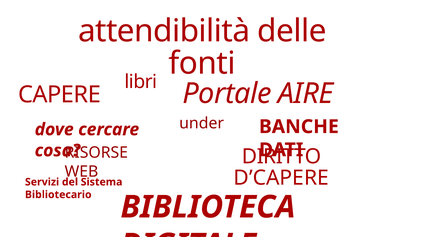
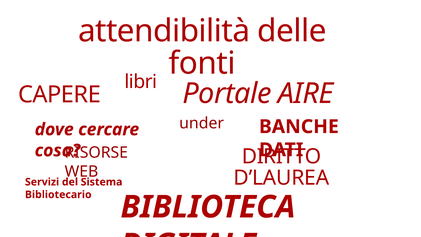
D’CAPERE: D’CAPERE -> D’LAUREA (281, 178)
